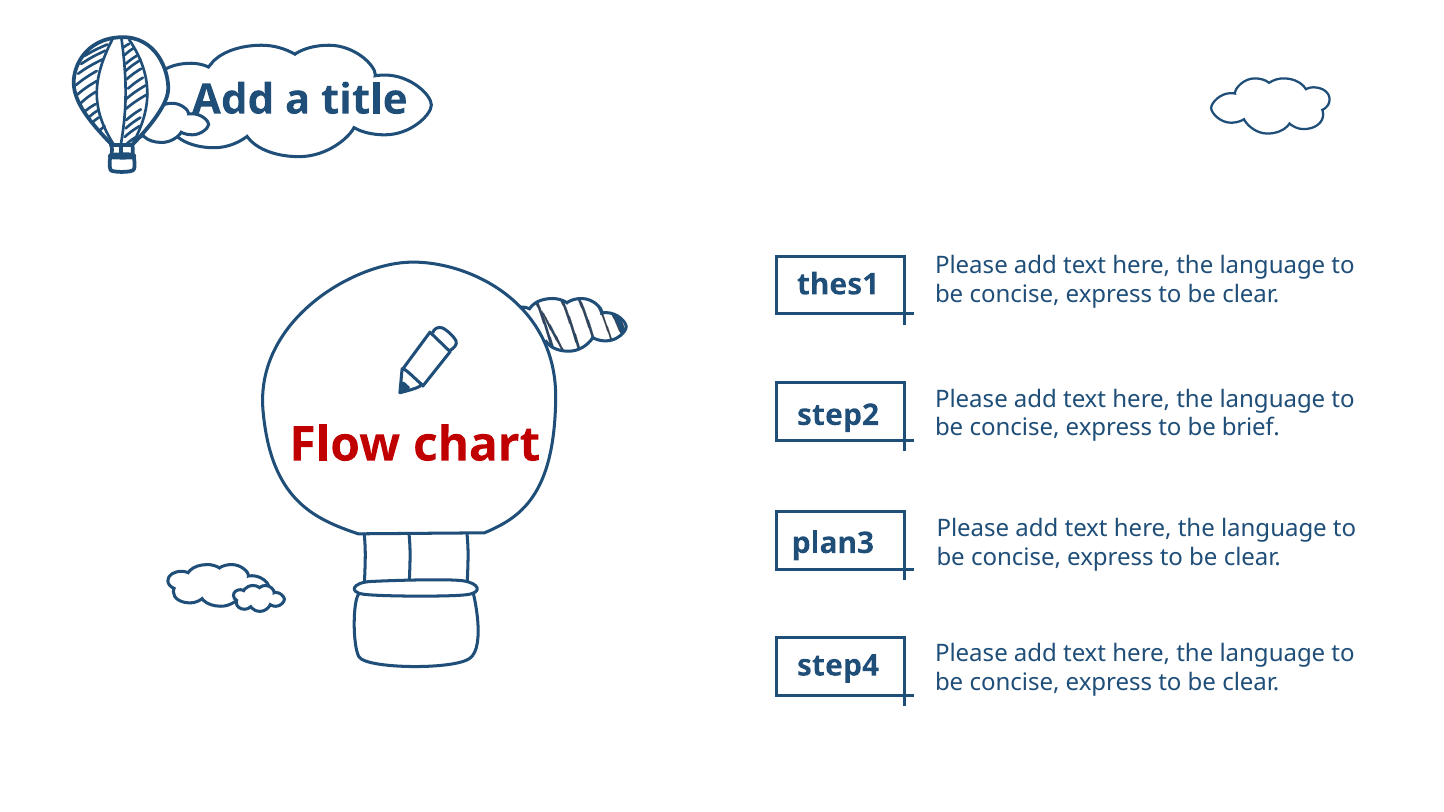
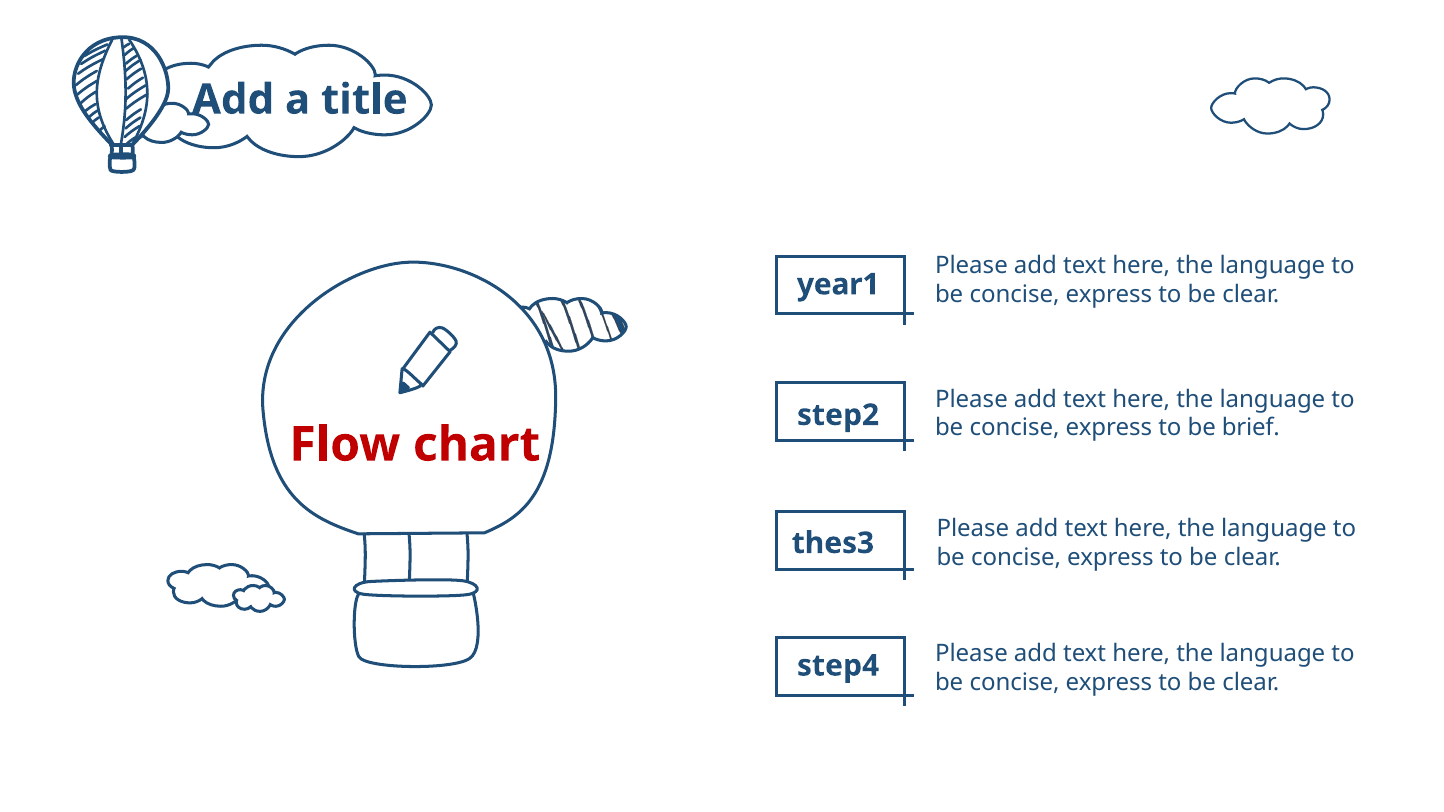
thes1: thes1 -> year1 (838, 285)
plan3: plan3 -> thes3 (833, 543)
